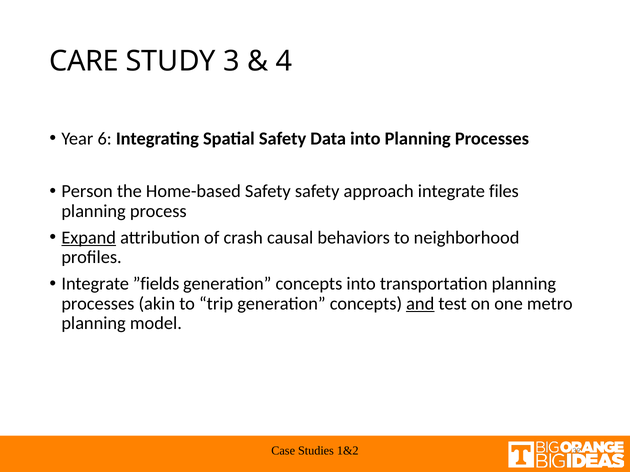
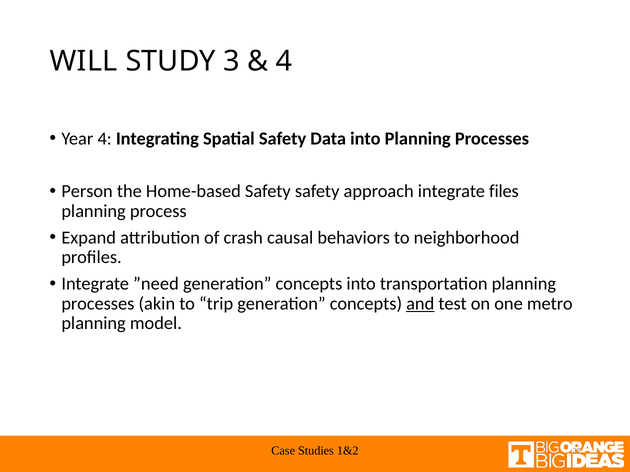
CARE: CARE -> WILL (84, 61)
Year 6: 6 -> 4 (105, 139)
Expand underline: present -> none (89, 238)
”fields: ”fields -> ”need (156, 284)
